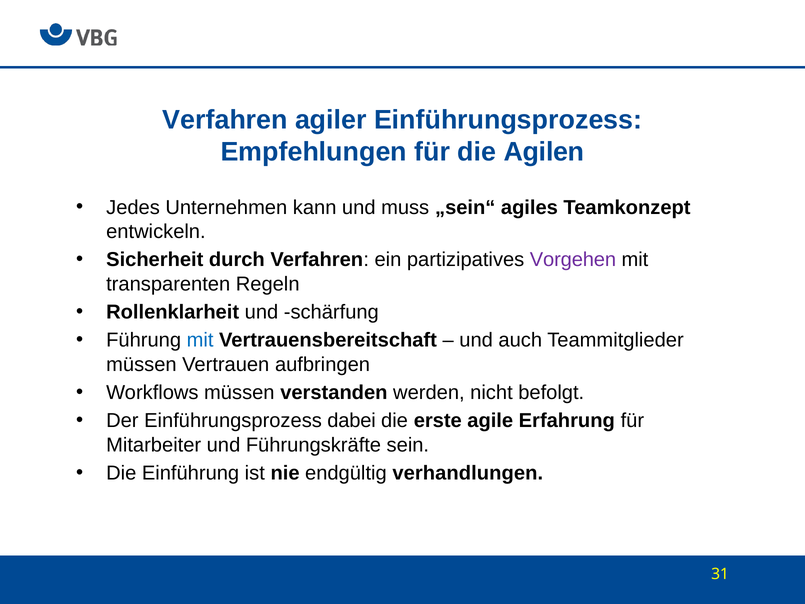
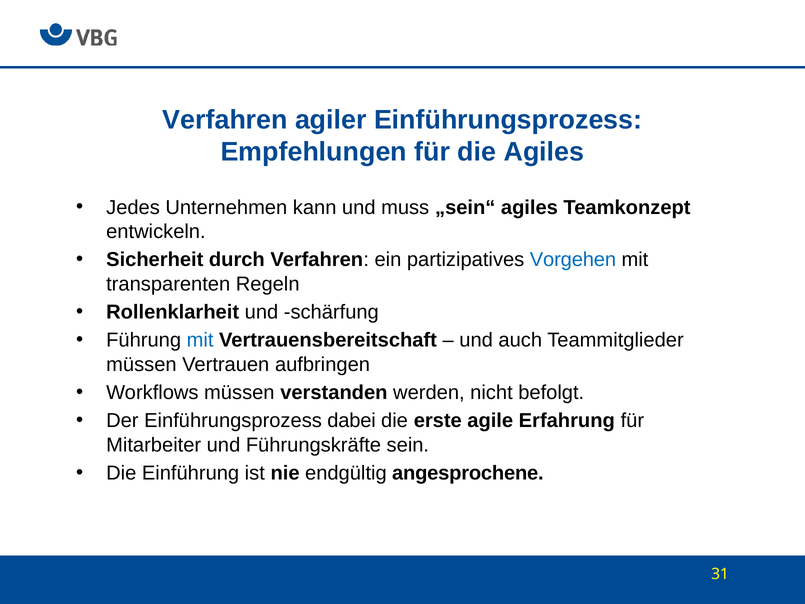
die Agilen: Agilen -> Agiles (544, 152)
Vorgehen colour: purple -> blue (573, 260)
verhandlungen: verhandlungen -> angesprochene (468, 473)
